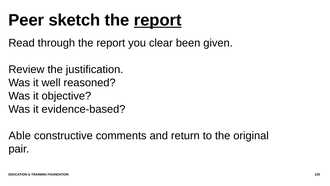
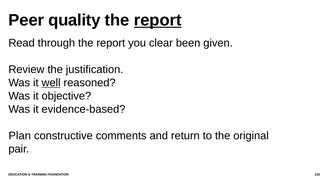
sketch: sketch -> quality (74, 20)
well underline: none -> present (51, 83)
Able: Able -> Plan (20, 135)
